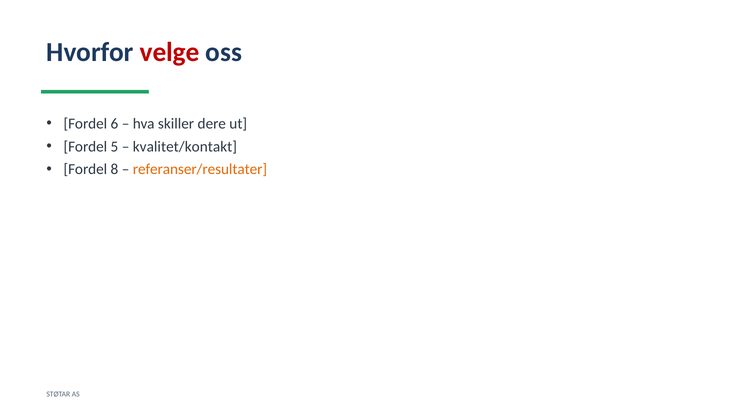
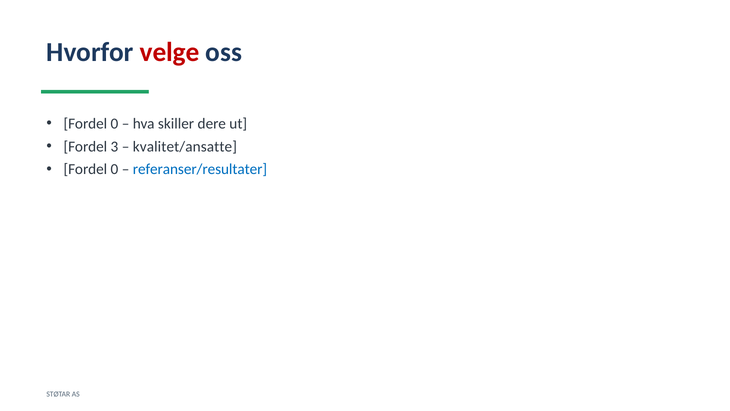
6: 6 -> 0 (114, 124)
5: 5 -> 3 (114, 146)
kvalitet/kontakt: kvalitet/kontakt -> kvalitet/ansatte (185, 146)
8: 8 -> 0 (114, 169)
referanser/resultater colour: orange -> blue (200, 169)
